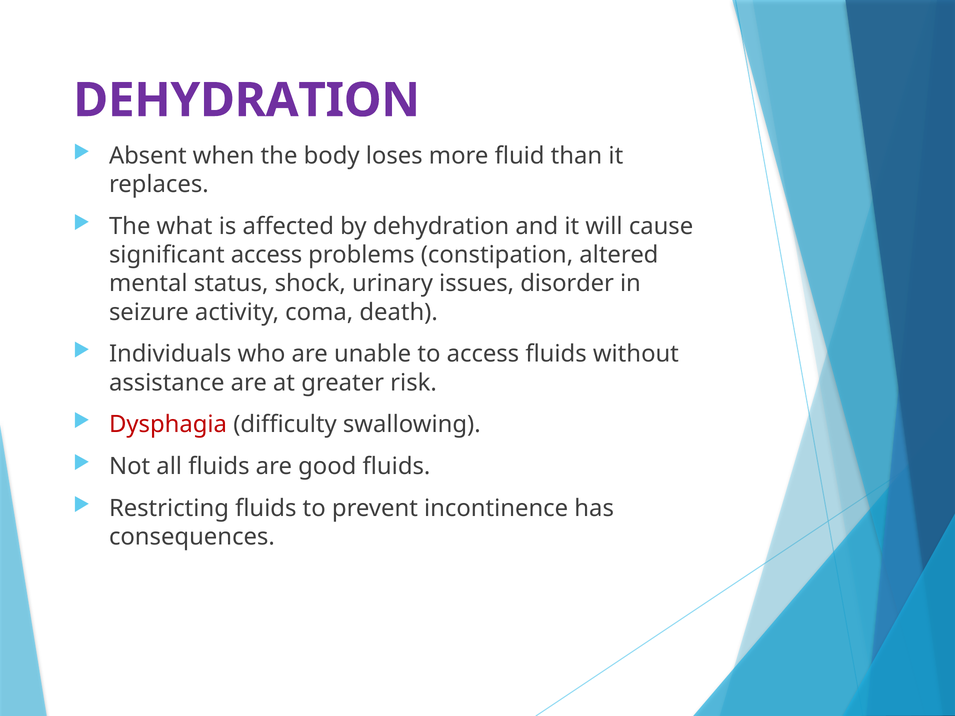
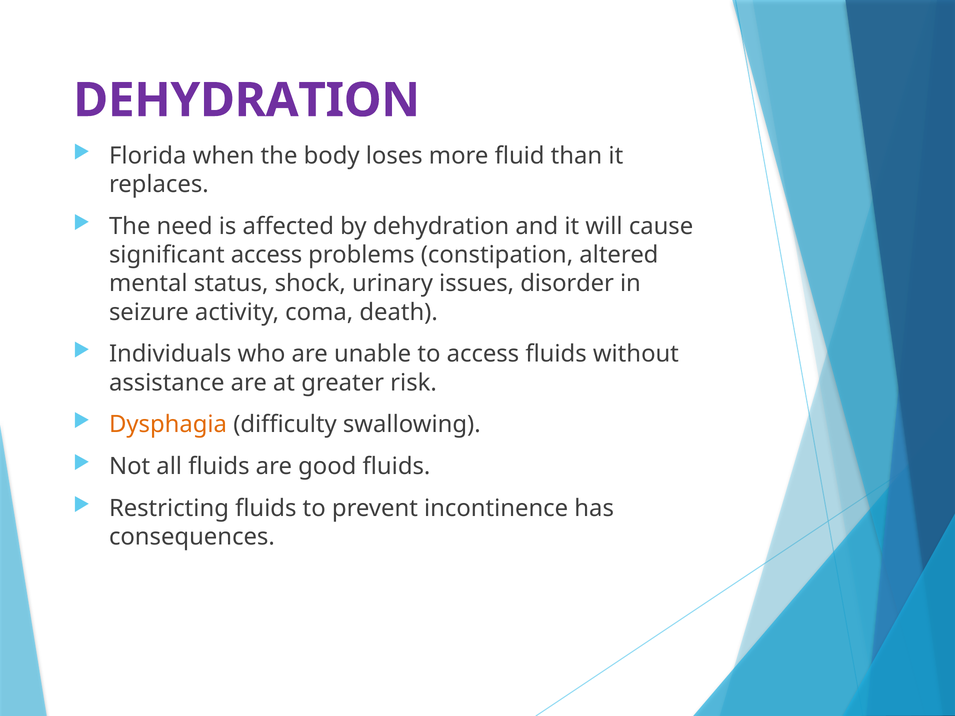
Absent: Absent -> Florida (148, 156)
what: what -> need (185, 226)
Dysphagia colour: red -> orange (168, 425)
